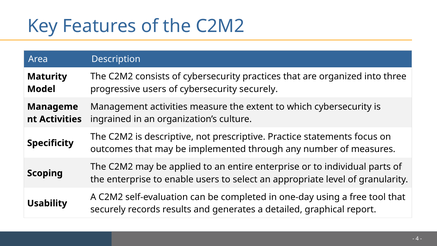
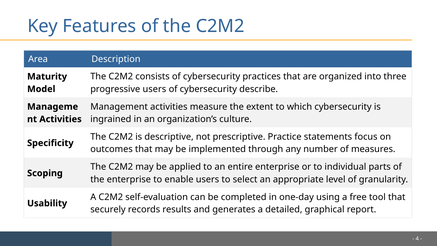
cybersecurity securely: securely -> describe (259, 89)
